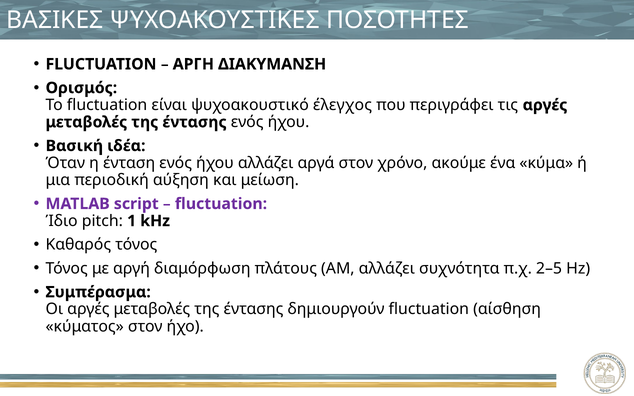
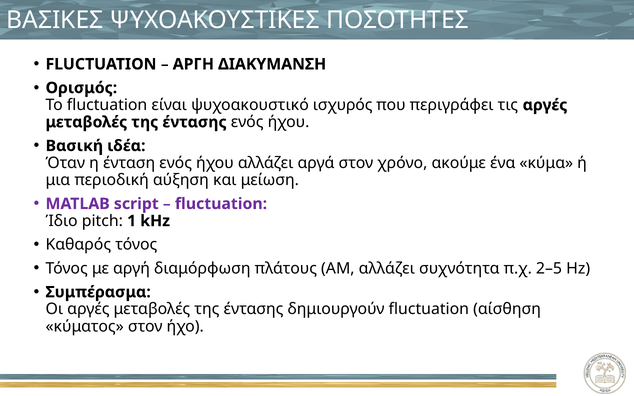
έλεγχος: έλεγχος -> ισχυρός (343, 105)
